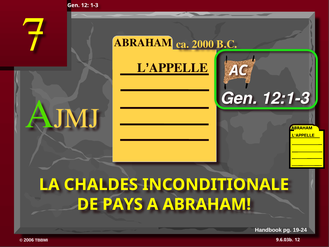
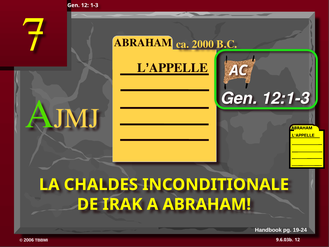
PAYS: PAYS -> IRAK (122, 204)
